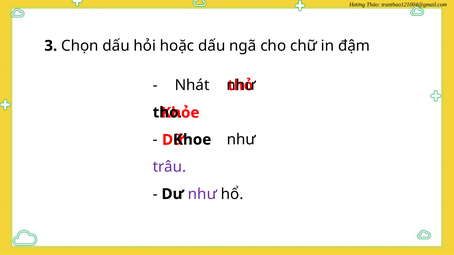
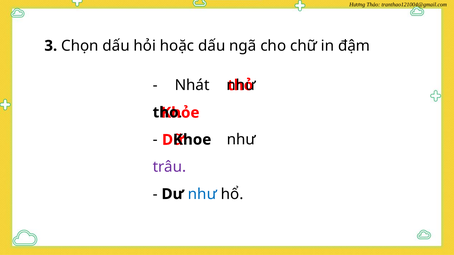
như colour: purple -> blue (202, 194)
